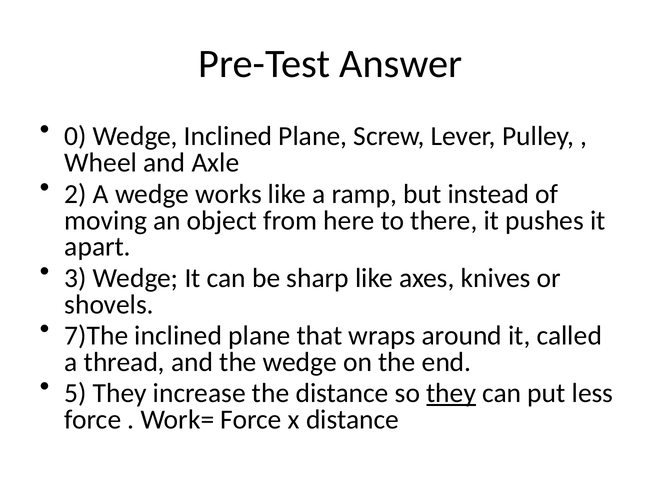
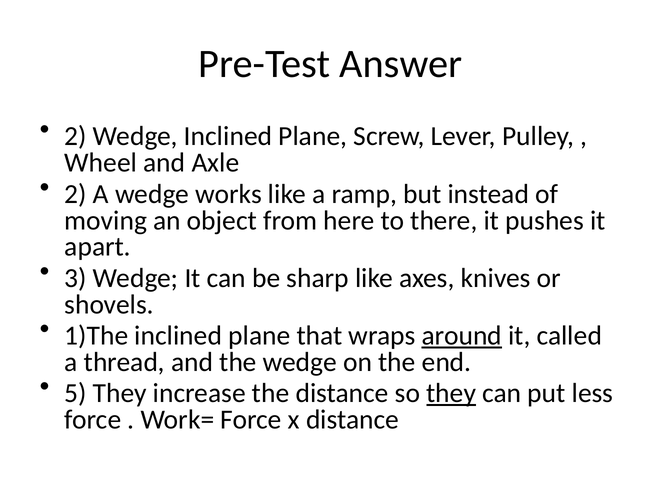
0: 0 -> 2 (76, 136)
7)The: 7)The -> 1)The (96, 335)
around underline: none -> present (462, 335)
